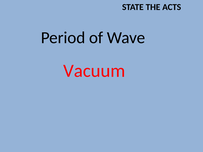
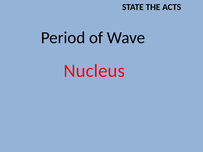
Vacuum: Vacuum -> Nucleus (94, 71)
